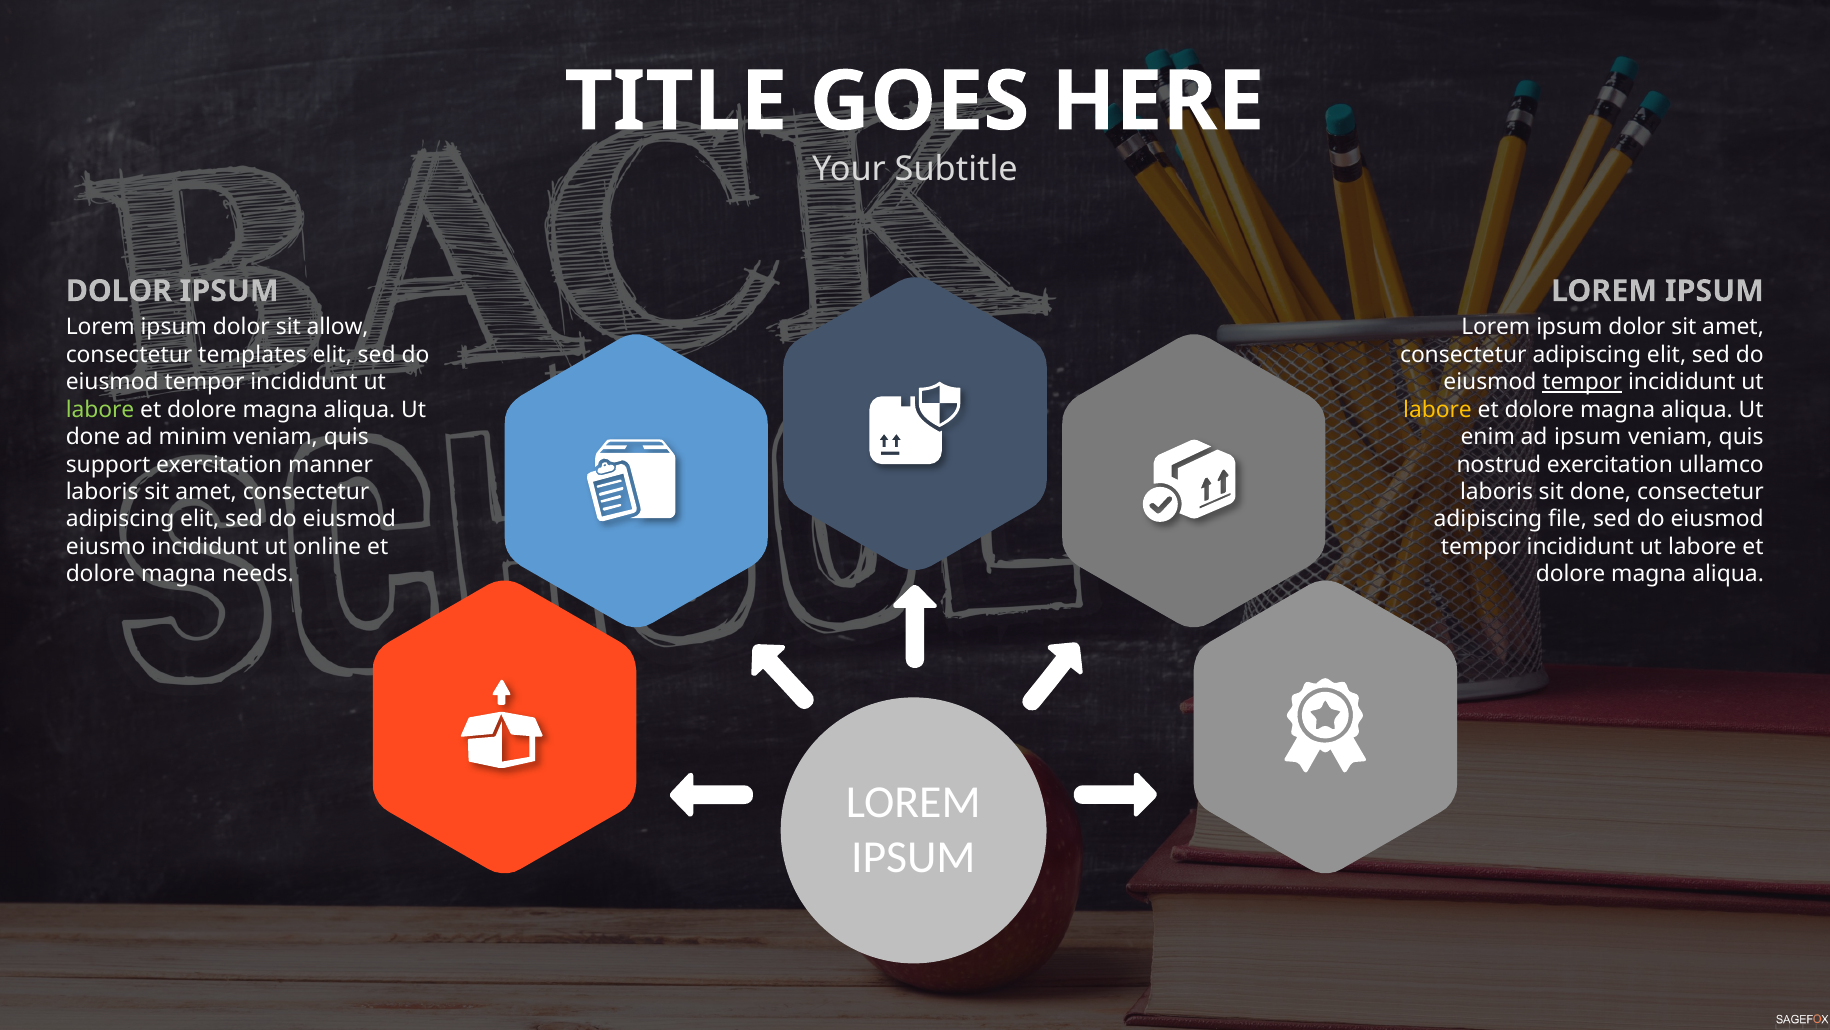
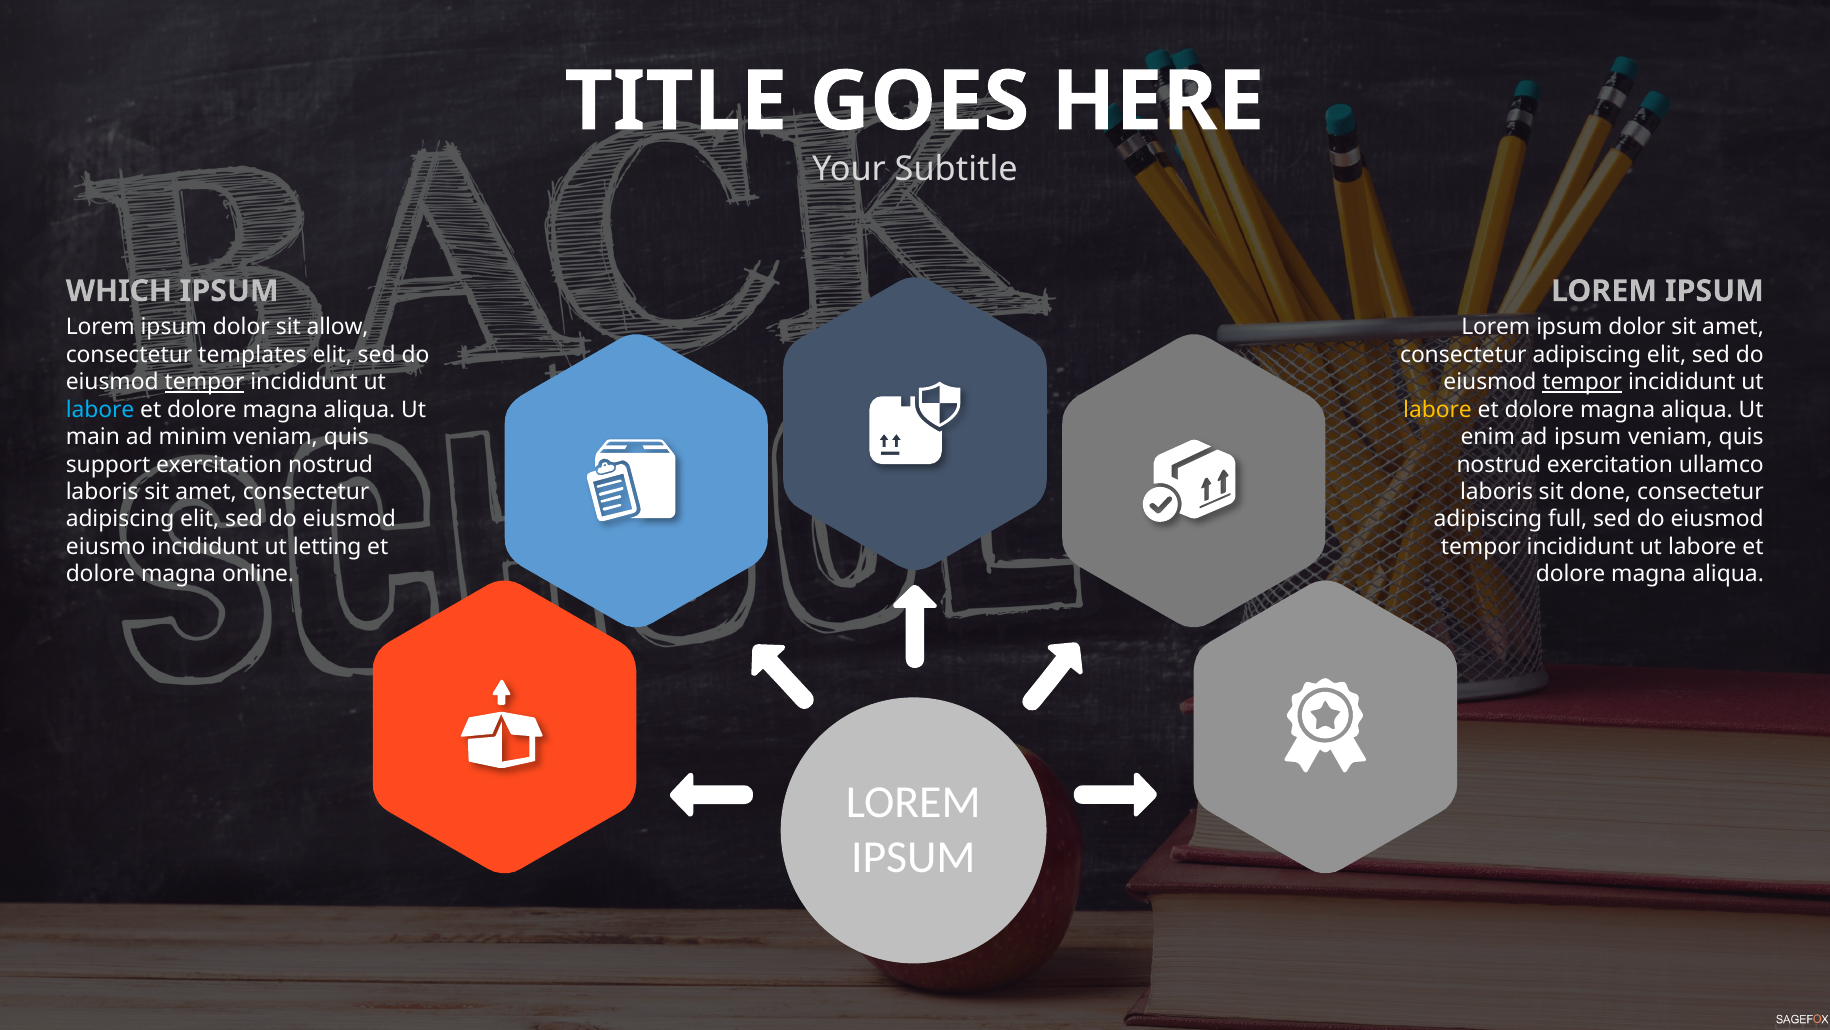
DOLOR: DOLOR -> WHICH (119, 291)
tempor underline: none -> present (205, 382)
labore colour: light green -> light blue (100, 409)
done: done -> main (93, 437)
exercitation manner: manner -> nostrud (331, 464)
file: file -> full (1568, 519)
online: online -> letting (327, 547)
needs: needs -> online (258, 574)
